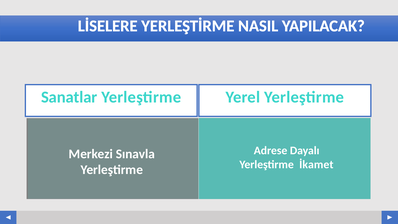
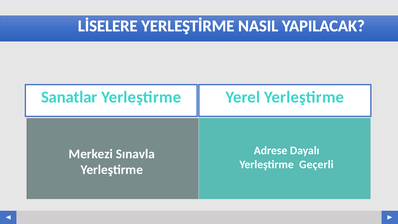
İkamet: İkamet -> Geçerli (316, 165)
